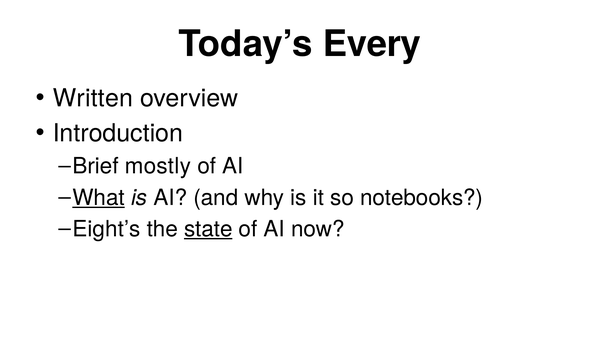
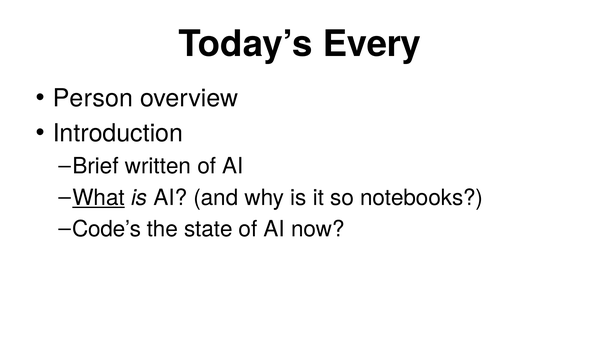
Written: Written -> Person (93, 98)
mostly: mostly -> written (158, 166)
Eight’s: Eight’s -> Code’s (107, 229)
state underline: present -> none (208, 229)
